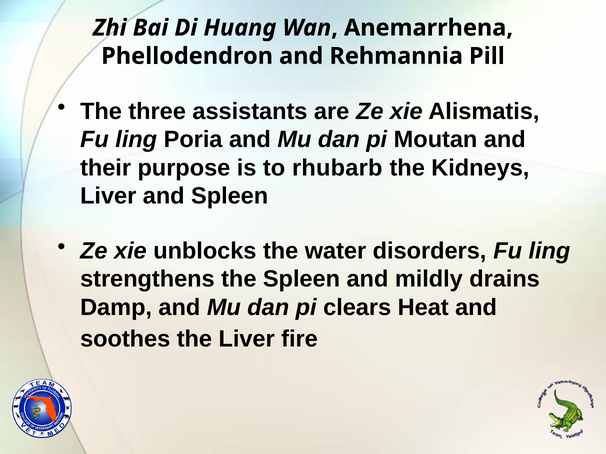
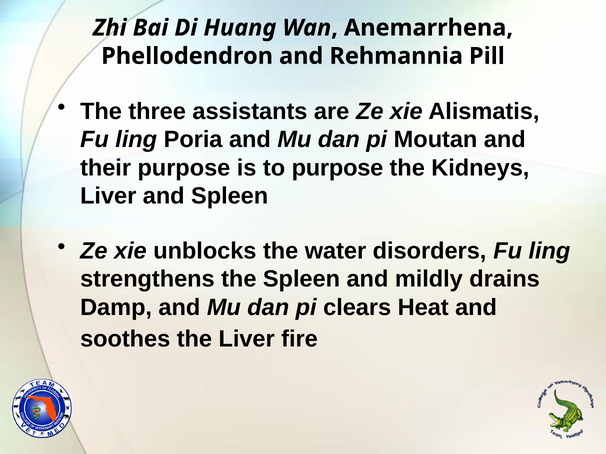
to rhubarb: rhubarb -> purpose (337, 168)
